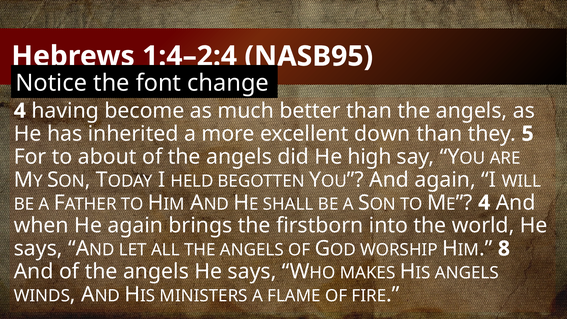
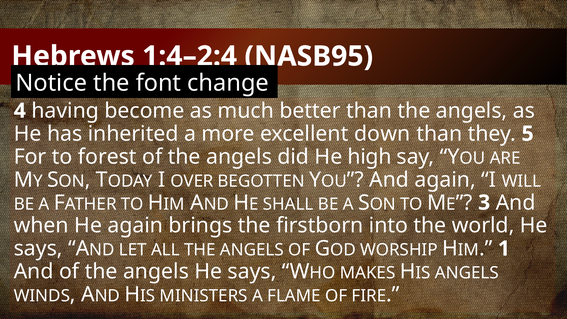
about: about -> forest (107, 157)
HELD: HELD -> OVER (192, 181)
4: 4 -> 3 (484, 203)
8: 8 -> 1 (504, 249)
